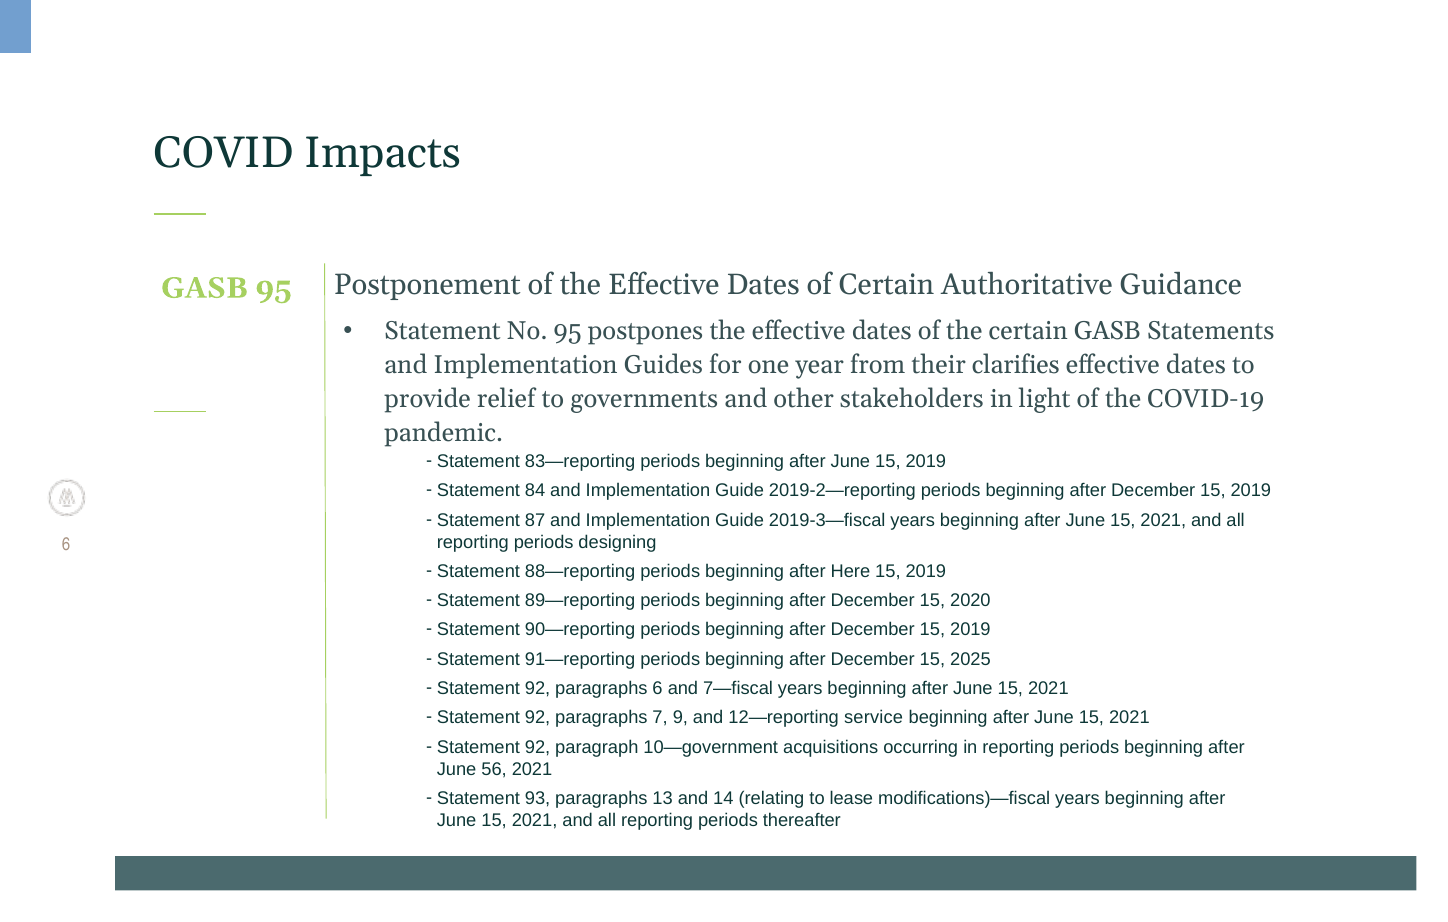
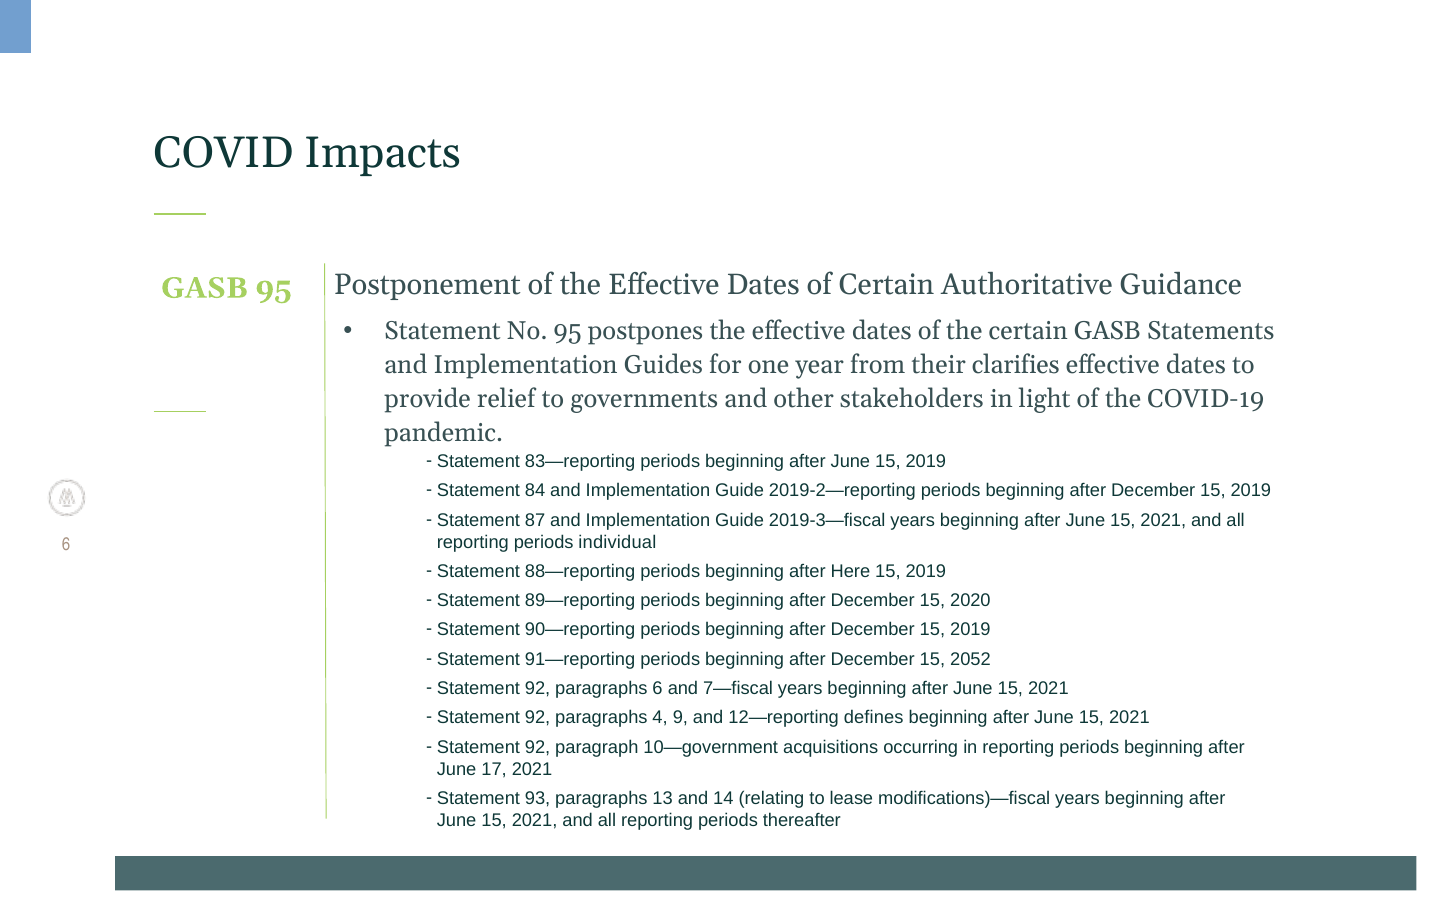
designing: designing -> individual (617, 542)
2025: 2025 -> 2052 (970, 659)
7: 7 -> 4 (660, 717)
service: service -> defines (874, 717)
56: 56 -> 17 (494, 769)
